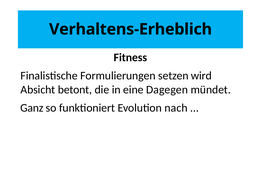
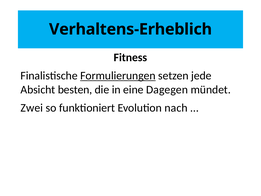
Formulierungen underline: none -> present (118, 76)
wird: wird -> jede (201, 76)
betont: betont -> besten (75, 89)
Ganz: Ganz -> Zwei (32, 108)
